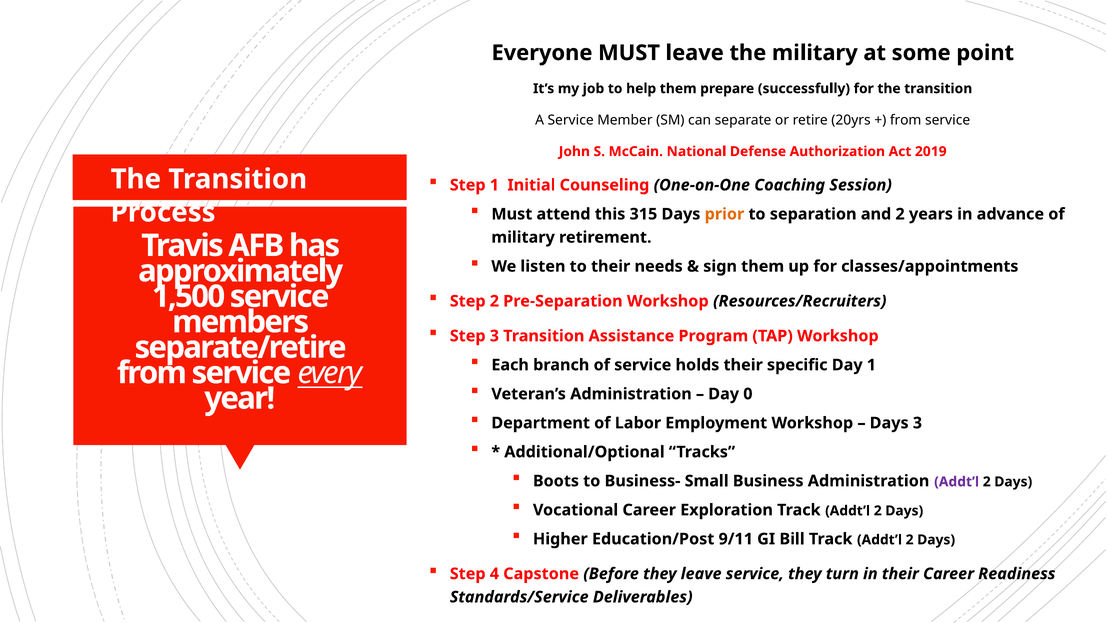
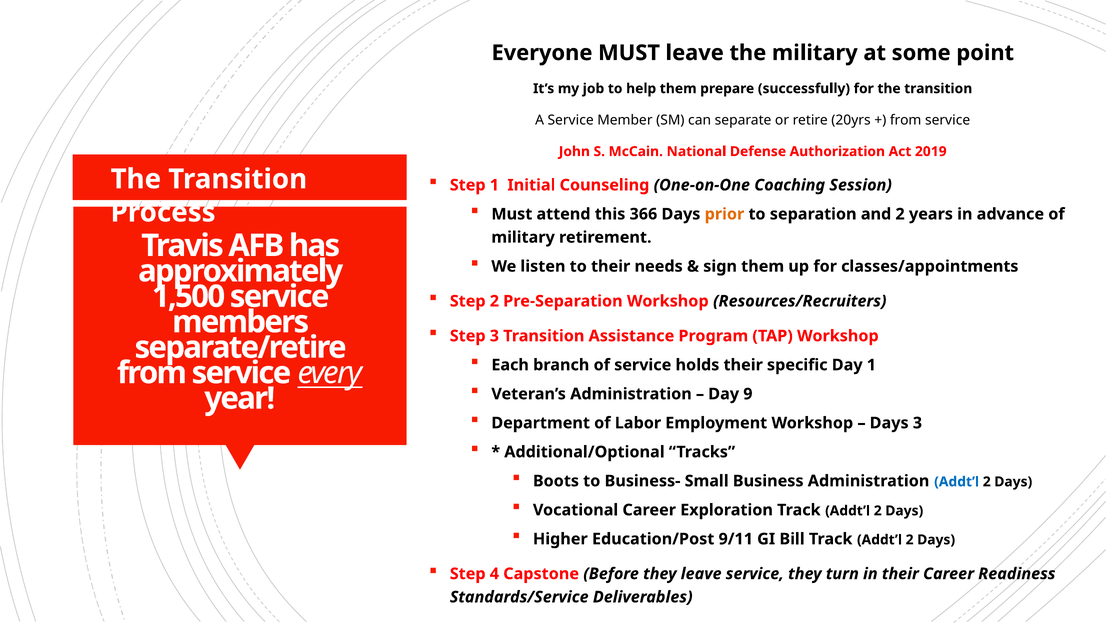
315: 315 -> 366 (643, 214)
0: 0 -> 9 (748, 394)
Addt’l colour: purple -> blue (957, 482)
